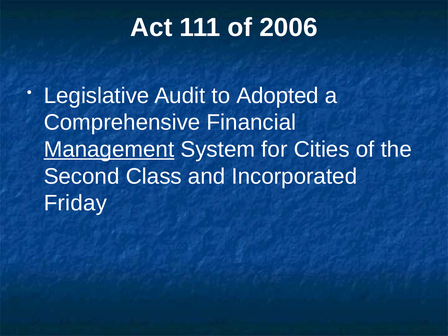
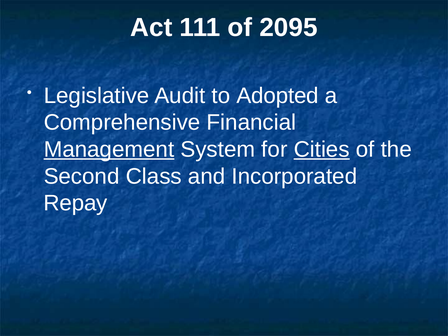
2006: 2006 -> 2095 (288, 28)
Cities underline: none -> present (322, 149)
Friday: Friday -> Repay (76, 203)
